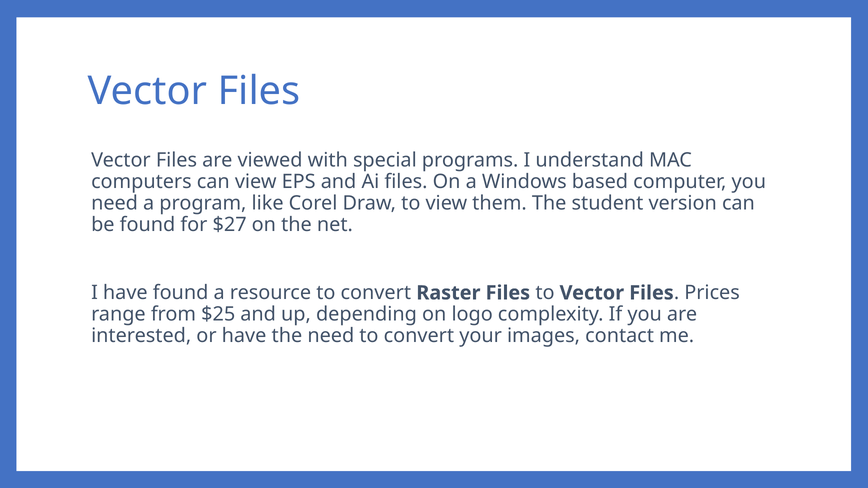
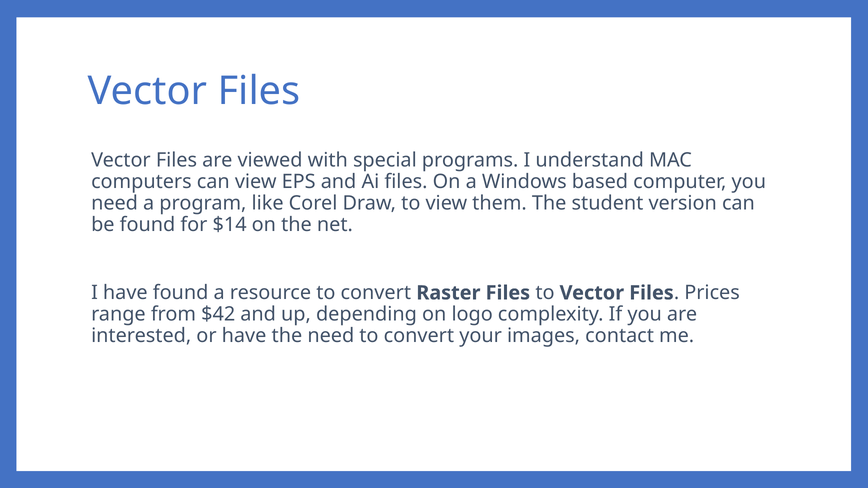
$27: $27 -> $14 (230, 225)
$25: $25 -> $42 (218, 314)
